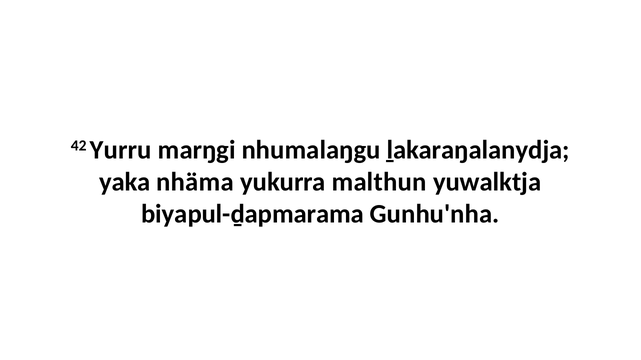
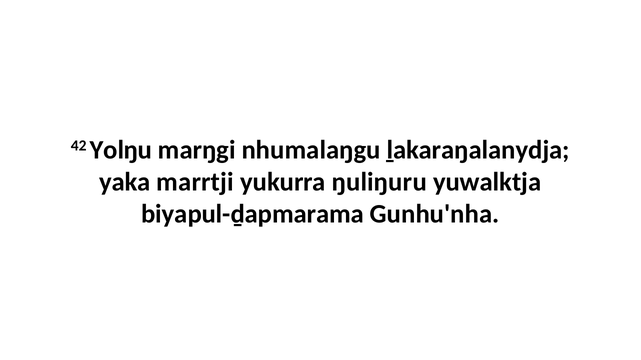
Yurru: Yurru -> Yolŋu (121, 150)
nhäma: nhäma -> marrtji (195, 182)
malthun: malthun -> ŋuliŋuru (379, 182)
